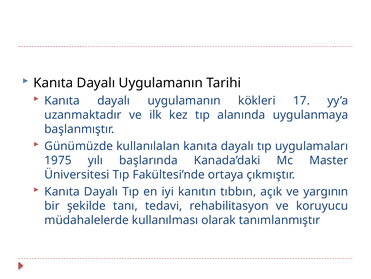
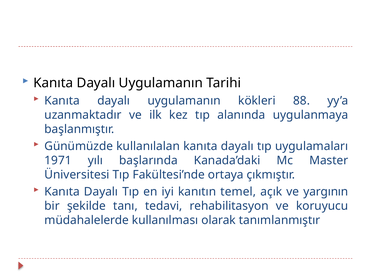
17: 17 -> 88 (302, 100)
1975: 1975 -> 1971 (58, 160)
tıbbın: tıbbın -> temel (238, 191)
